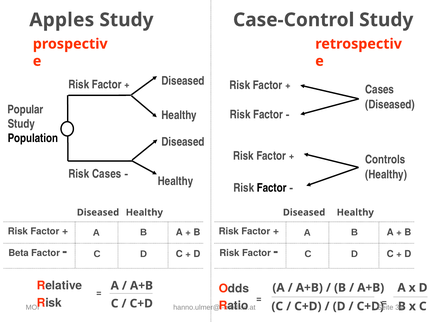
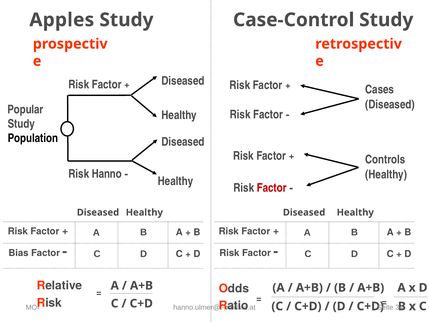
Risk Cases: Cases -> Hanno (107, 174)
Factor colour: black -> red (272, 188)
Beta: Beta -> Bias (18, 253)
